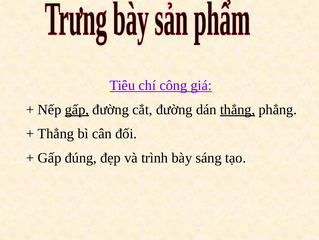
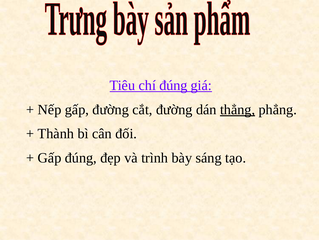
chí công: công -> đúng (173, 85)
gấp underline: present -> none (77, 109)
Thẳng: Thẳng -> Thành (56, 133)
